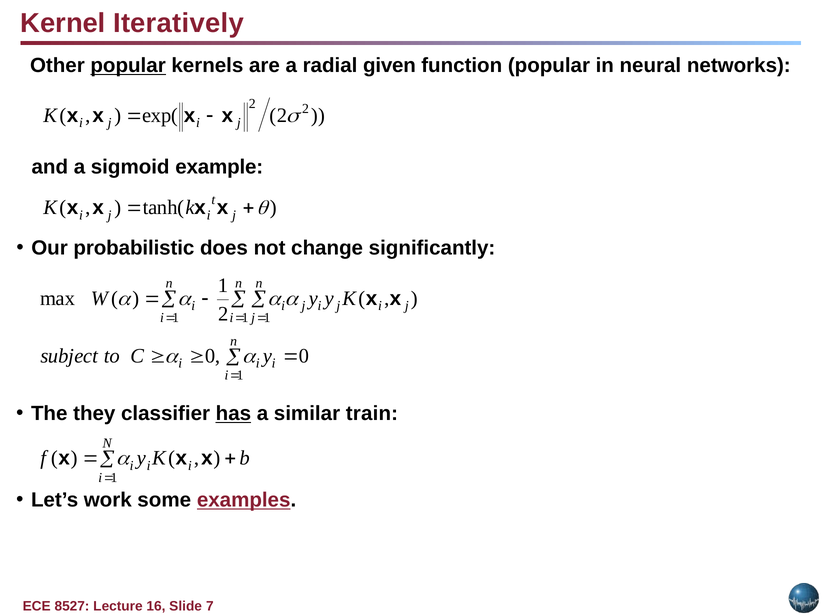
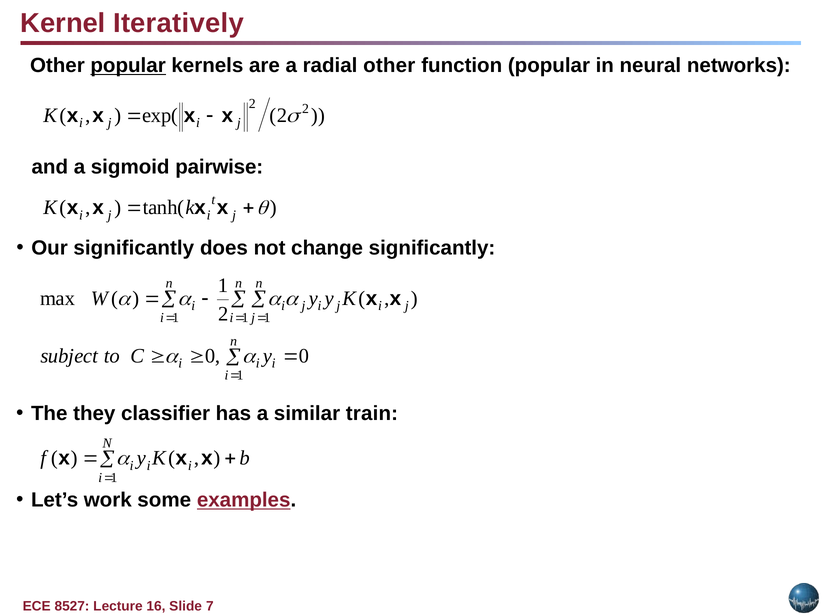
radial given: given -> other (389, 66)
example: example -> pairwise (219, 167)
Our probabilistic: probabilistic -> significantly (134, 248)
has underline: present -> none (233, 414)
